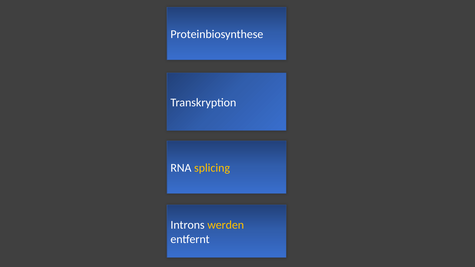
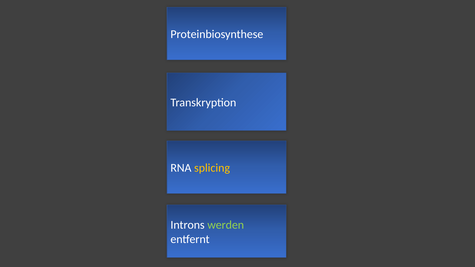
werden colour: yellow -> light green (226, 225)
